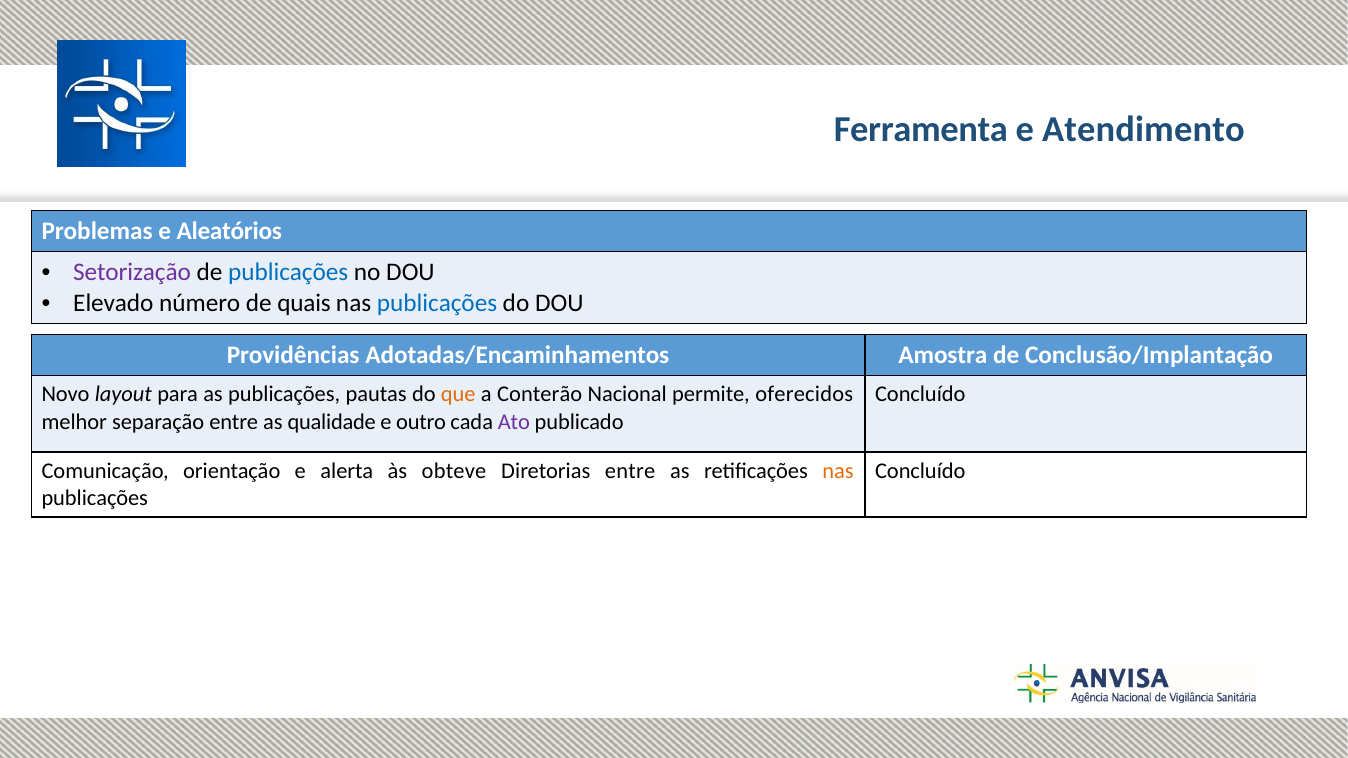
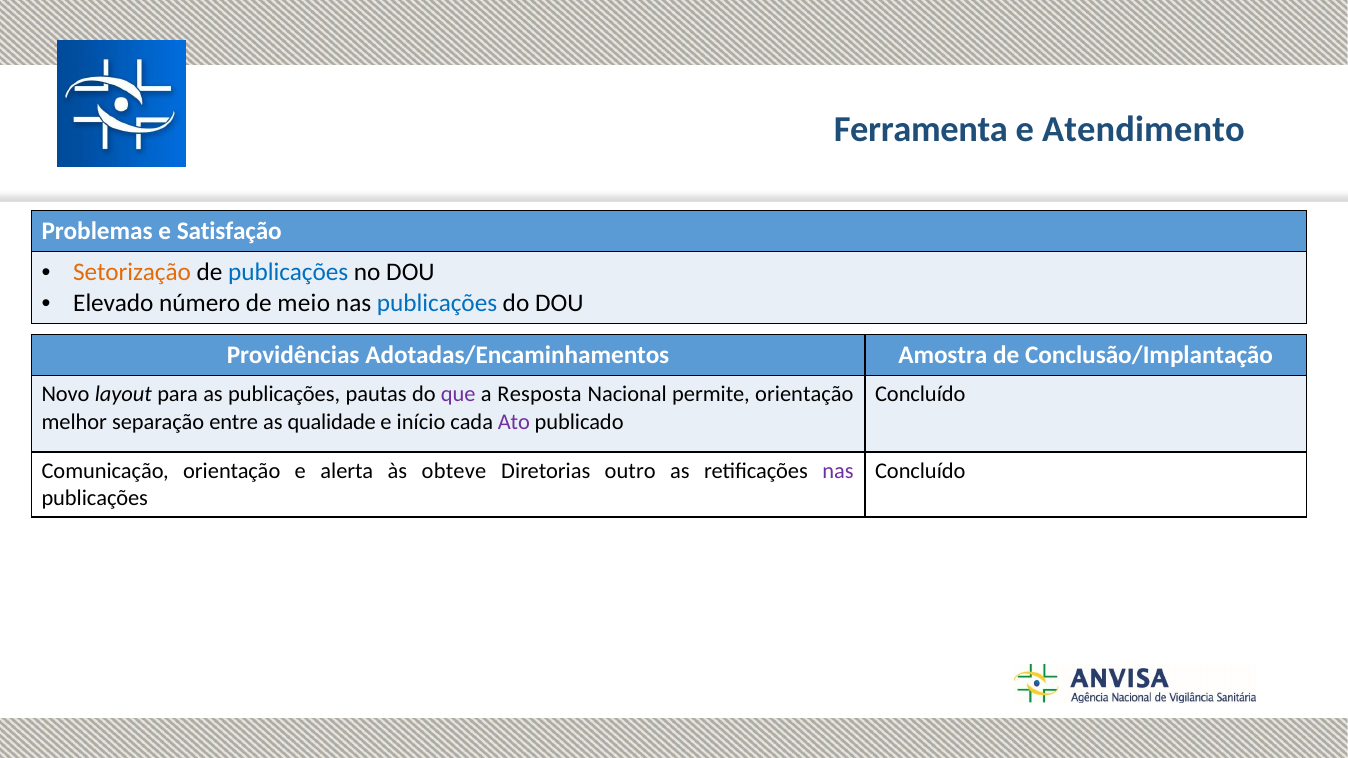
Aleatórios: Aleatórios -> Satisfação (229, 231)
Setorização colour: purple -> orange (132, 272)
quais: quais -> meio (304, 303)
que colour: orange -> purple (458, 395)
Conterão: Conterão -> Resposta (540, 395)
permite oferecidos: oferecidos -> orientação (804, 395)
outro: outro -> início (421, 422)
Diretorias entre: entre -> outro (630, 471)
nas colour: orange -> purple (838, 471)
